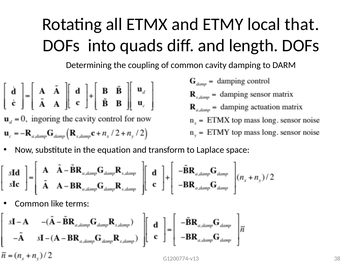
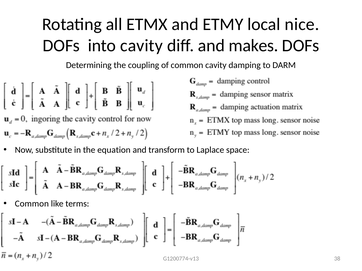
that: that -> nice (302, 24)
into quads: quads -> cavity (141, 46)
length: length -> makes (254, 46)
